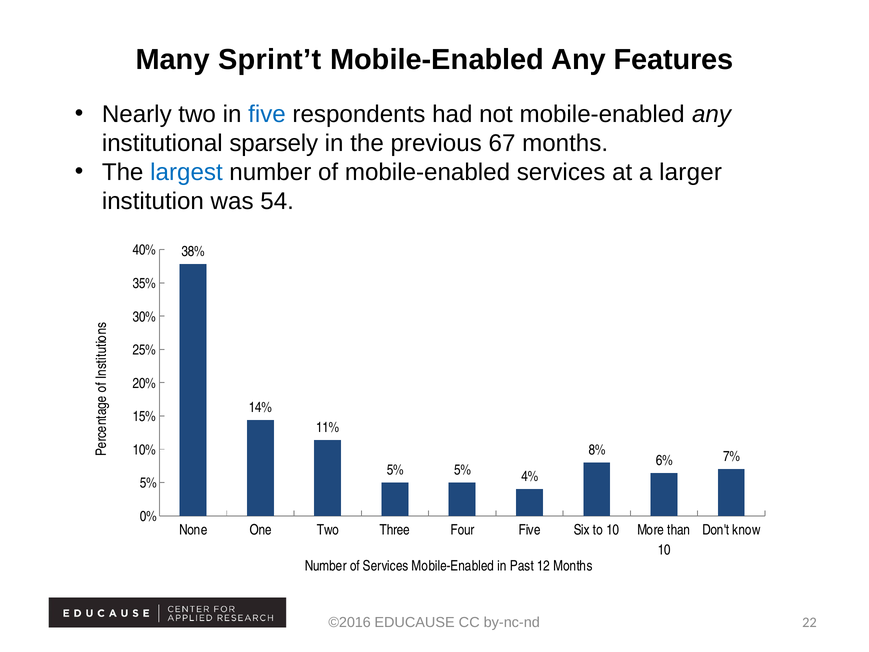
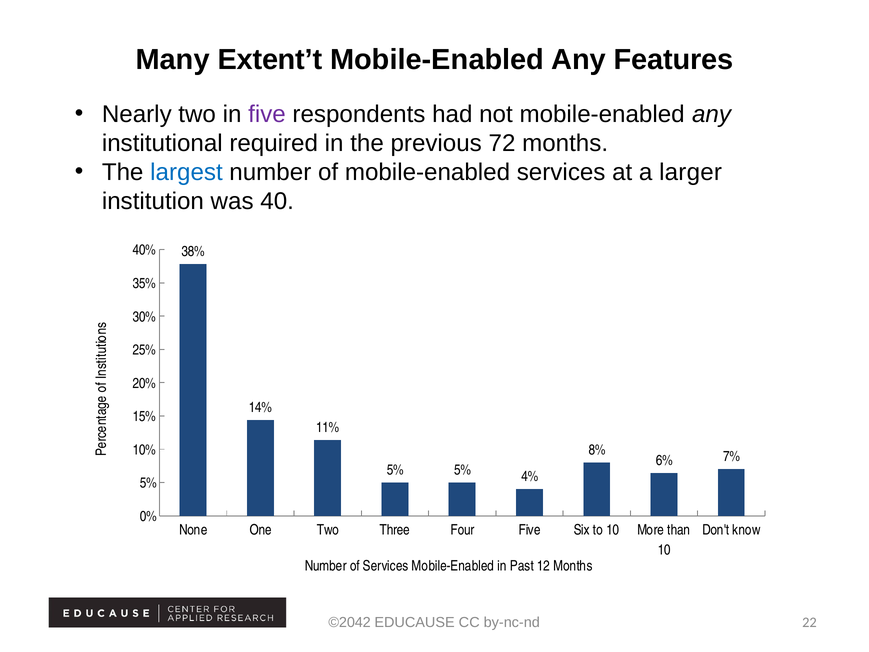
Sprint’t: Sprint’t -> Extent’t (270, 60)
five colour: blue -> purple (267, 114)
sparsely: sparsely -> required (274, 143)
67: 67 -> 72 (502, 143)
54: 54 -> 40 (277, 201)
©2016: ©2016 -> ©2042 (350, 622)
